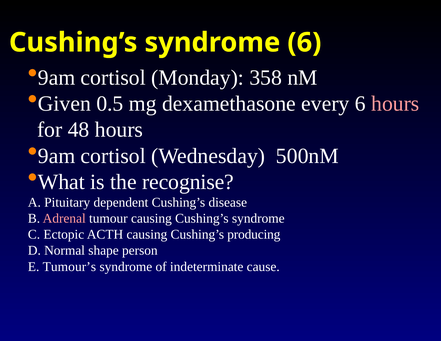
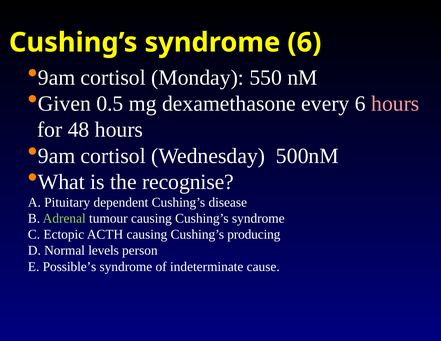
358: 358 -> 550 (266, 78)
Adrenal colour: pink -> light green (64, 218)
shape: shape -> levels (104, 250)
Tumour’s: Tumour’s -> Possible’s (69, 266)
